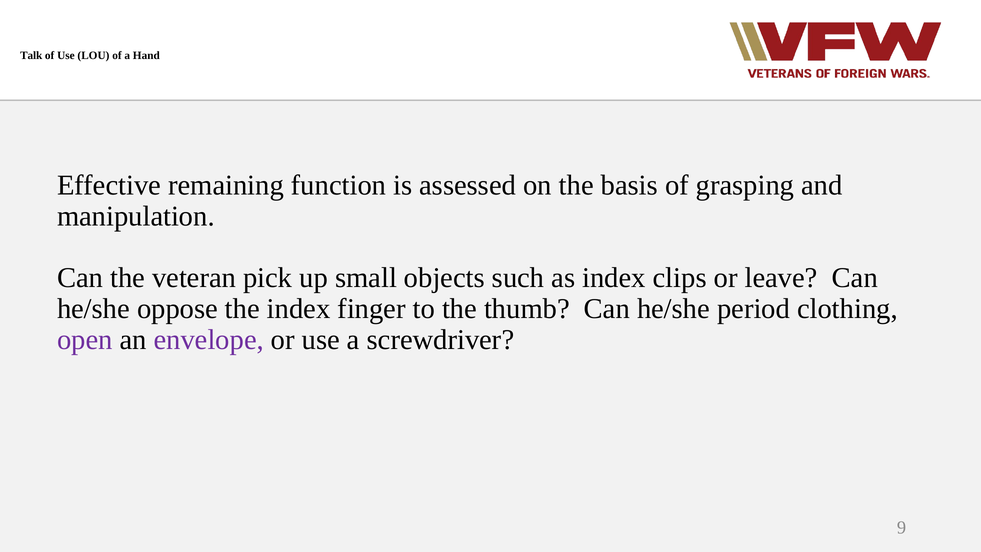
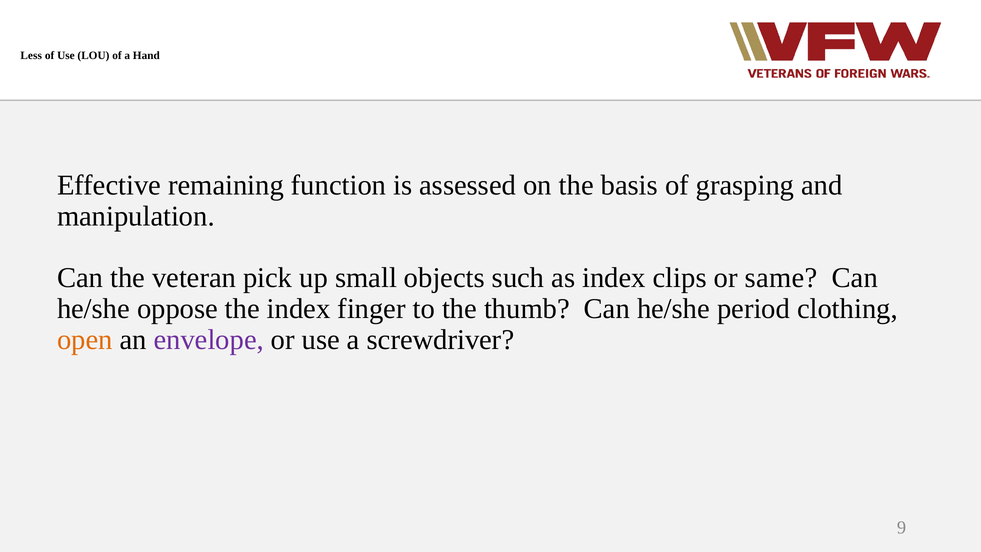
Talk: Talk -> Less (31, 56)
leave: leave -> same (781, 278)
open colour: purple -> orange (85, 339)
